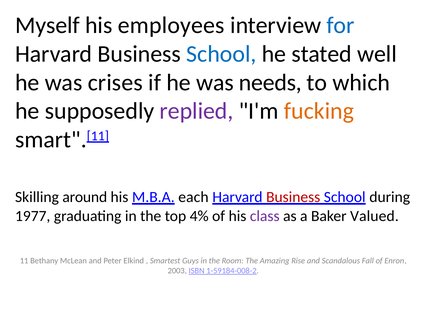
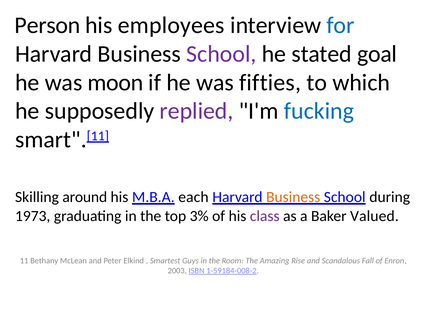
Myself: Myself -> Person (48, 25)
School colour: blue -> purple (221, 54)
well: well -> goal (377, 54)
crises: crises -> moon (115, 83)
needs: needs -> fifties (270, 83)
fucking colour: orange -> blue (319, 111)
Business colour: red -> orange (293, 197)
1977: 1977 -> 1973 (33, 216)
4%: 4% -> 3% (199, 216)
